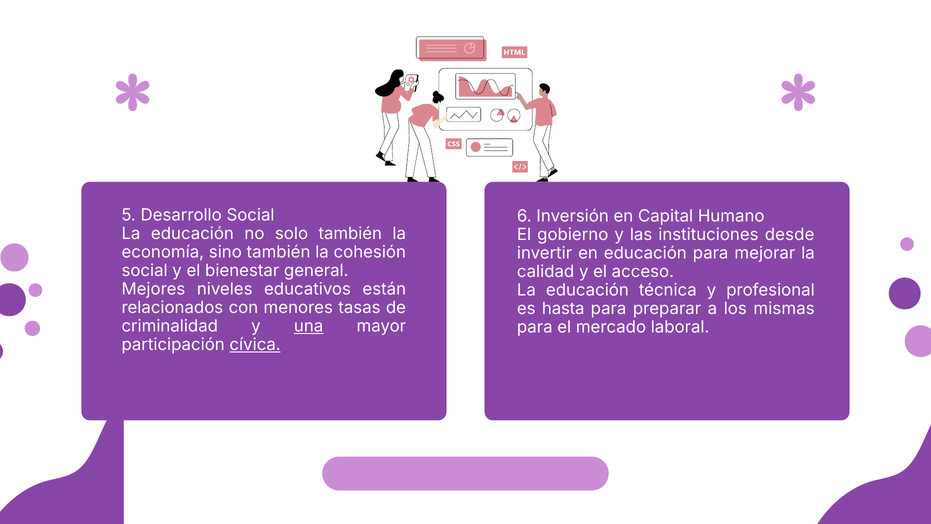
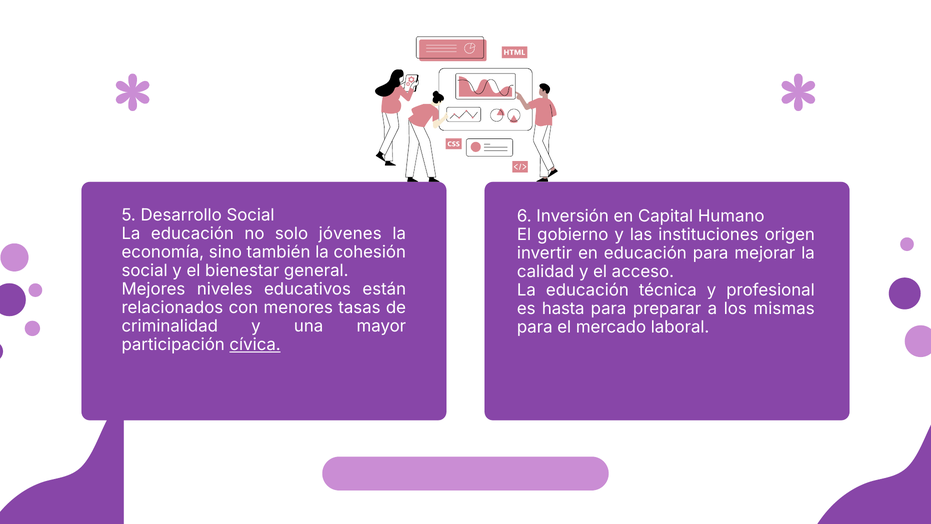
solo también: también -> jóvenes (350, 233)
desde: desde -> origen (790, 235)
una underline: present -> none (309, 326)
